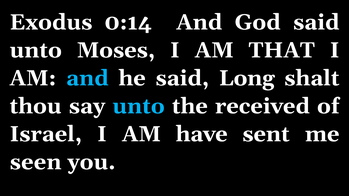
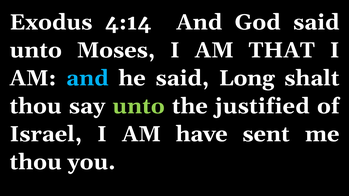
0:14: 0:14 -> 4:14 (128, 22)
unto colour: light blue -> light green (139, 106)
received: received -> justified (262, 106)
seen: seen -> thou (36, 162)
